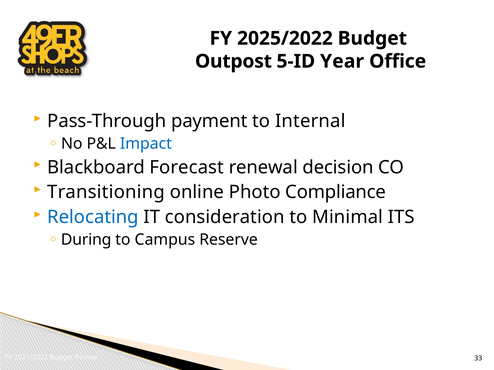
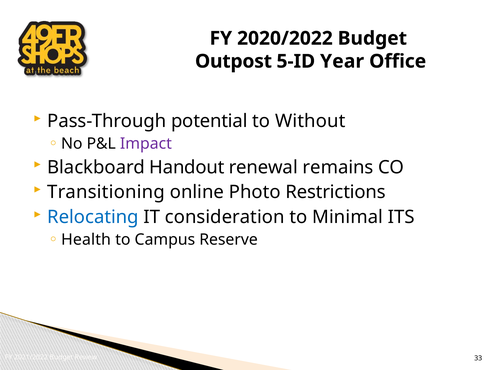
2025/2022: 2025/2022 -> 2020/2022 (285, 38)
payment: payment -> potential (209, 121)
Internal: Internal -> Without (310, 121)
Impact colour: blue -> purple (146, 144)
Forecast: Forecast -> Handout (187, 167)
decision: decision -> remains (338, 167)
Compliance: Compliance -> Restrictions (336, 192)
During: During -> Health (86, 240)
